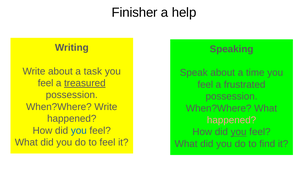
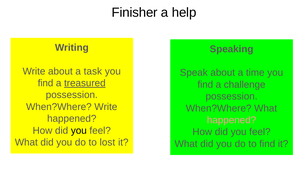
feel: feel -> find (46, 83)
feel: feel -> find (205, 84)
frustrated: frustrated -> challenge (245, 84)
you colour: blue -> black (79, 130)
you underline: present -> none (239, 131)
to feel: feel -> lost (107, 142)
